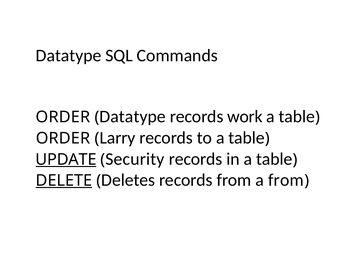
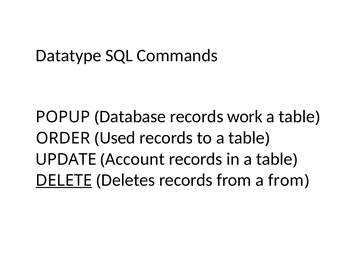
ORDER: ORDER -> POPUP (63, 117)
Datatype: Datatype -> Database (133, 117)
Larry: Larry -> Used (118, 138)
UPDATE underline: present -> none (66, 160)
Security: Security -> Account (135, 159)
